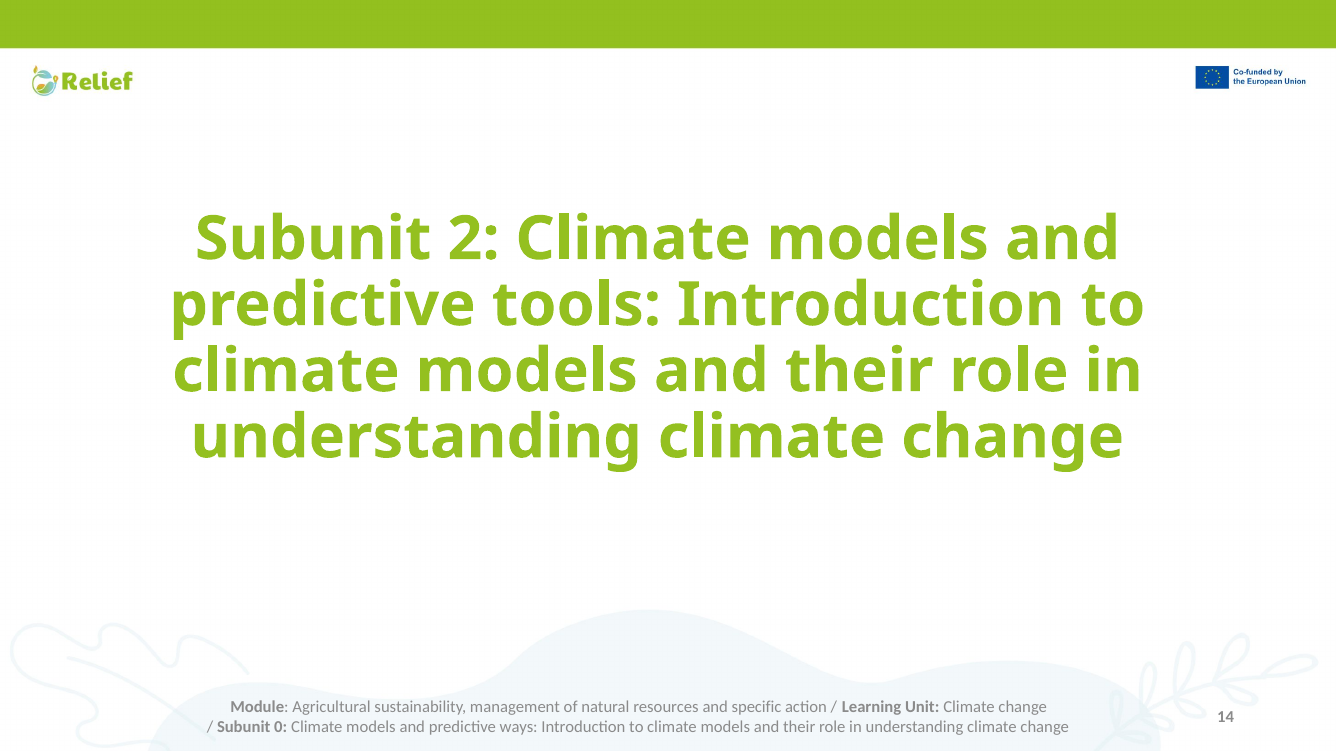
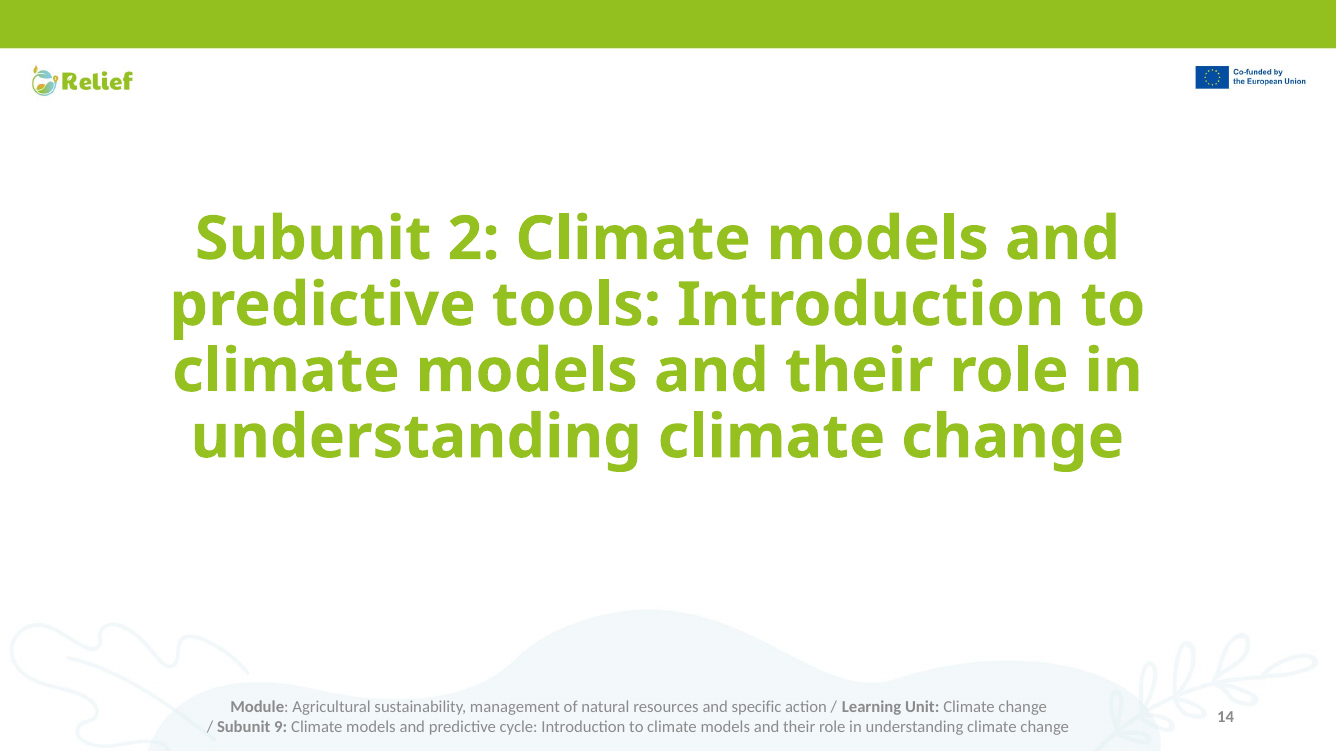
0: 0 -> 9 (281, 728)
ways: ways -> cycle (519, 728)
